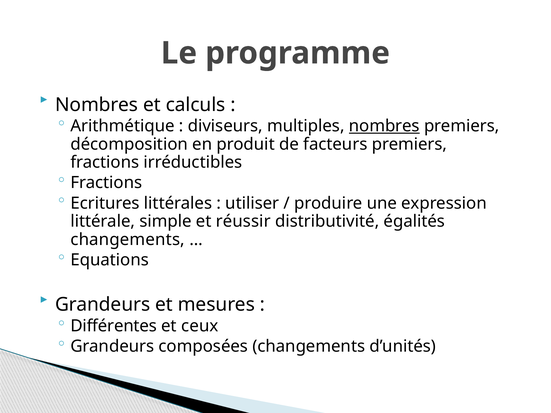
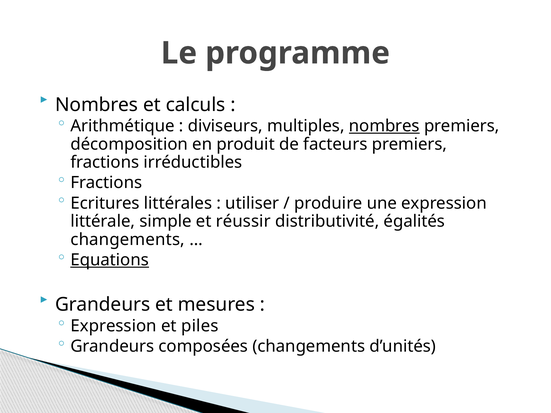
Equations underline: none -> present (110, 260)
Différentes: Différentes -> Expression (114, 326)
ceux: ceux -> piles (200, 326)
